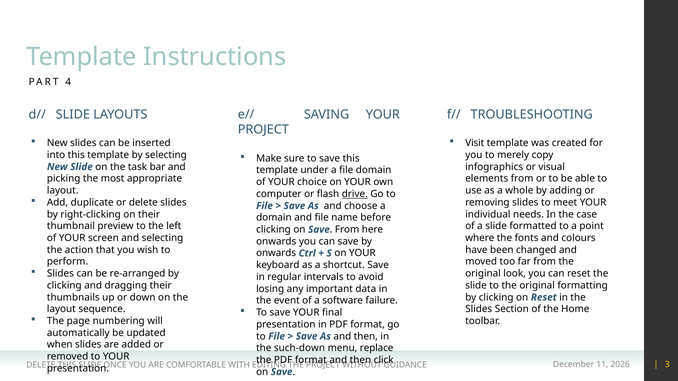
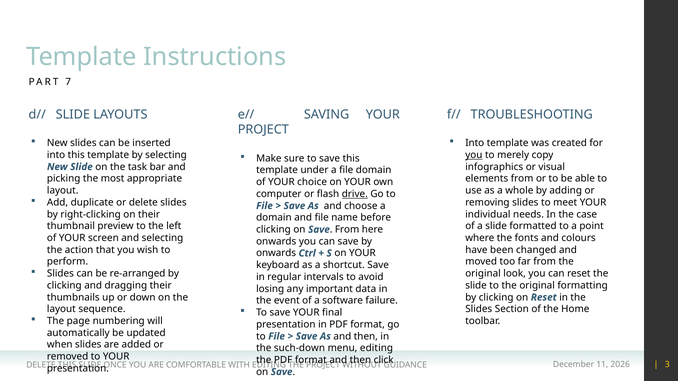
4: 4 -> 7 (68, 82)
Visit: Visit -> Into (475, 143)
you underline: none -> present (474, 155)
menu replace: replace -> editing (377, 348)
